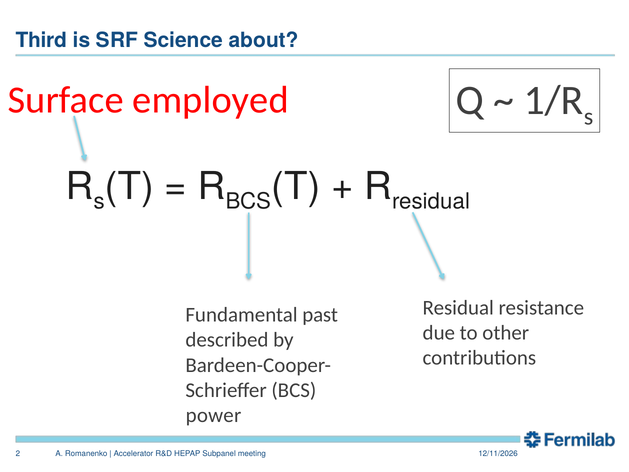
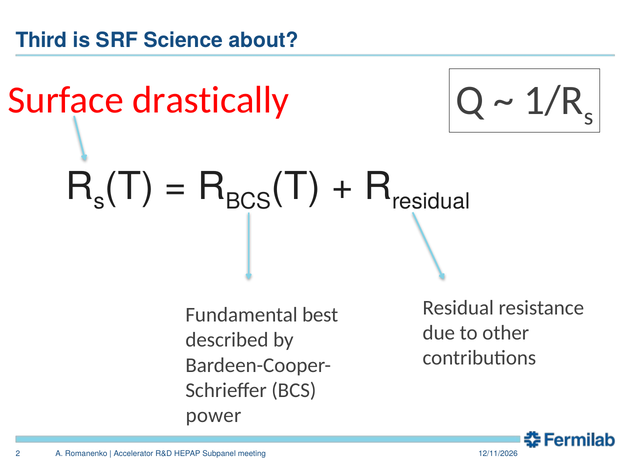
employed: employed -> drastically (211, 100)
past: past -> best (320, 315)
